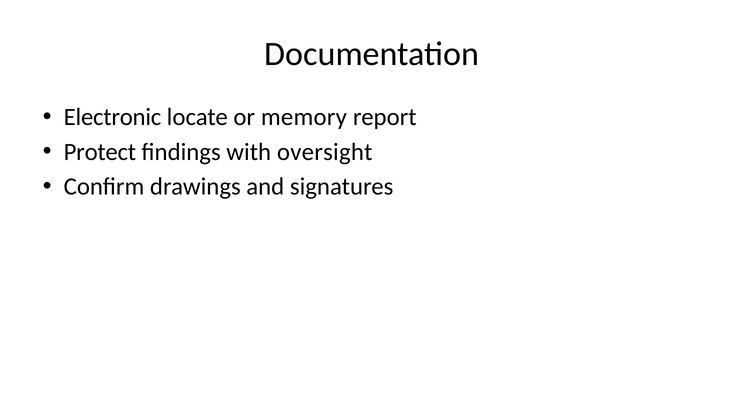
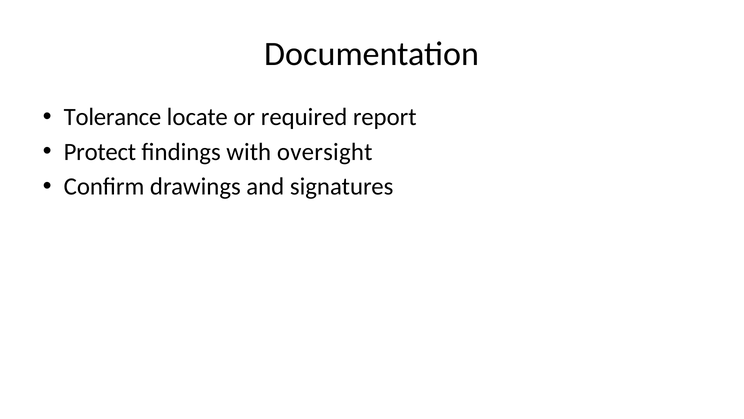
Electronic: Electronic -> Tolerance (113, 117)
memory: memory -> required (304, 117)
